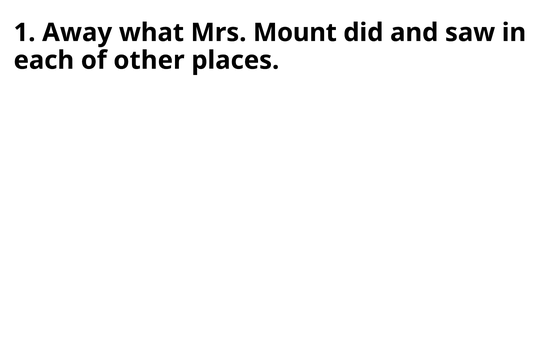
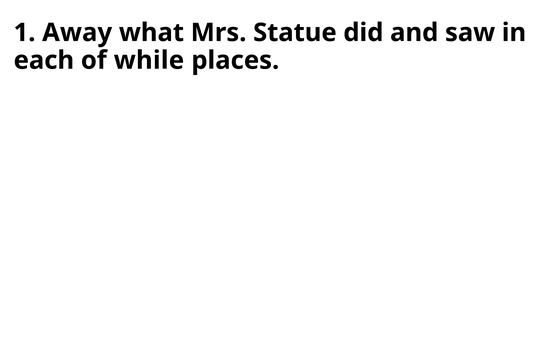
Mount: Mount -> Statue (295, 33)
other: other -> while (149, 60)
